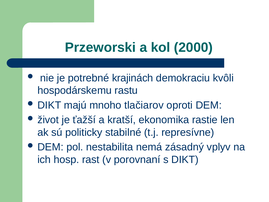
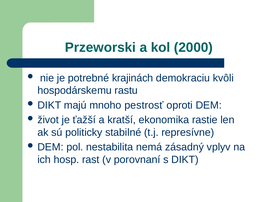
tlačiarov: tlačiarov -> pestrosť (144, 105)
